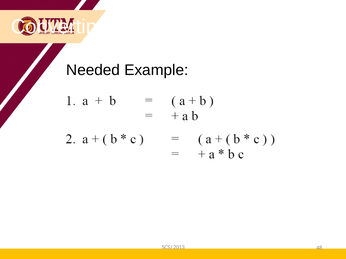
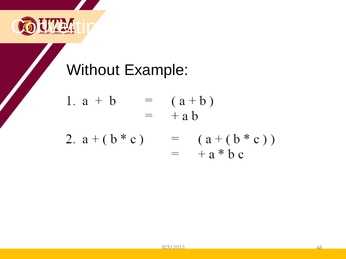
Needed: Needed -> Without (93, 70)
